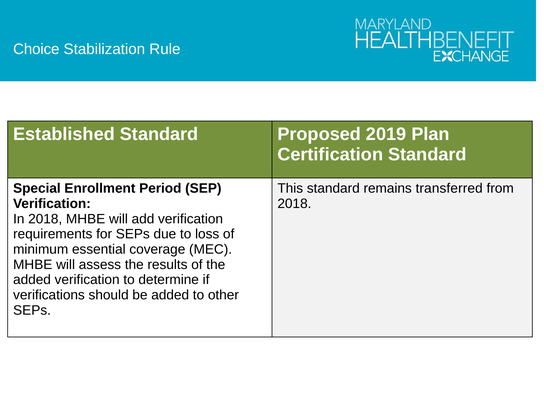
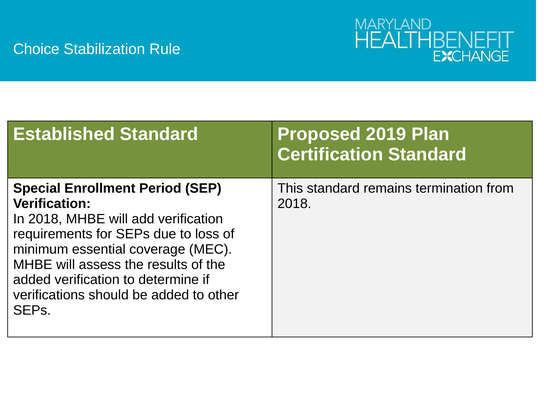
transferred: transferred -> termination (449, 188)
